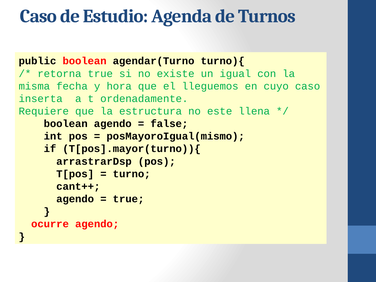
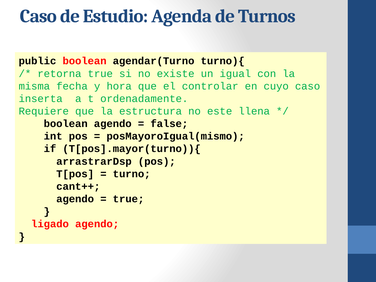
lleguemos: lleguemos -> controlar (210, 86)
ocurre: ocurre -> ligado (50, 224)
